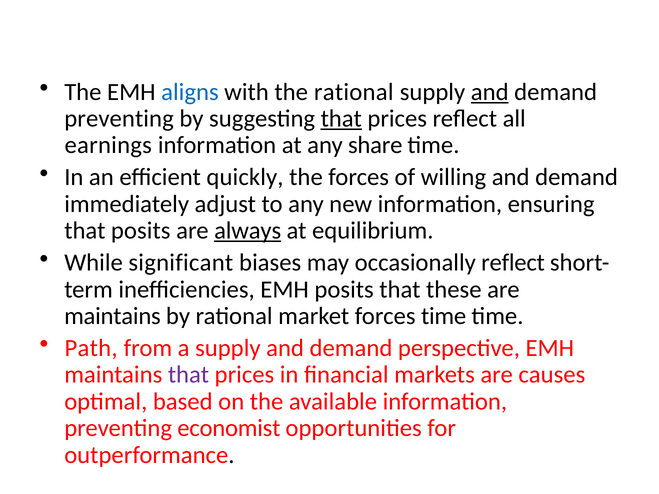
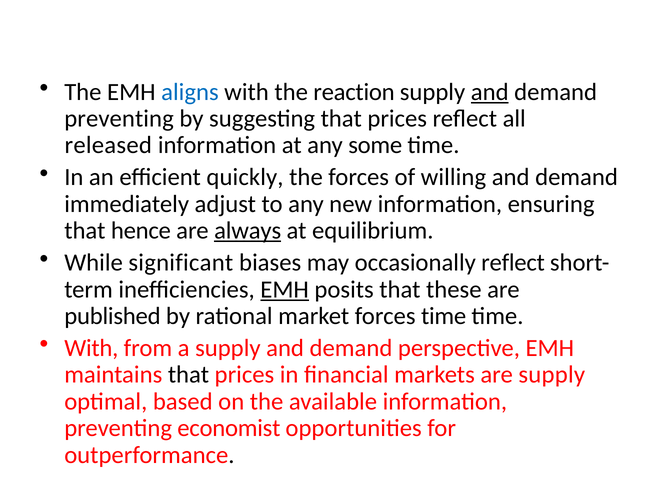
the rational: rational -> reaction (354, 92)
that underline: present -> none (341, 119)
earnings: earnings -> released (108, 145)
share: share -> some (375, 145)
that posits: posits -> hence (141, 231)
EMH underline: none -> present (285, 290)
maintains: maintains -> published (112, 316)
Path: Path -> With (91, 348)
that colour: purple -> black (188, 375)
are causes: causes -> supply (552, 375)
